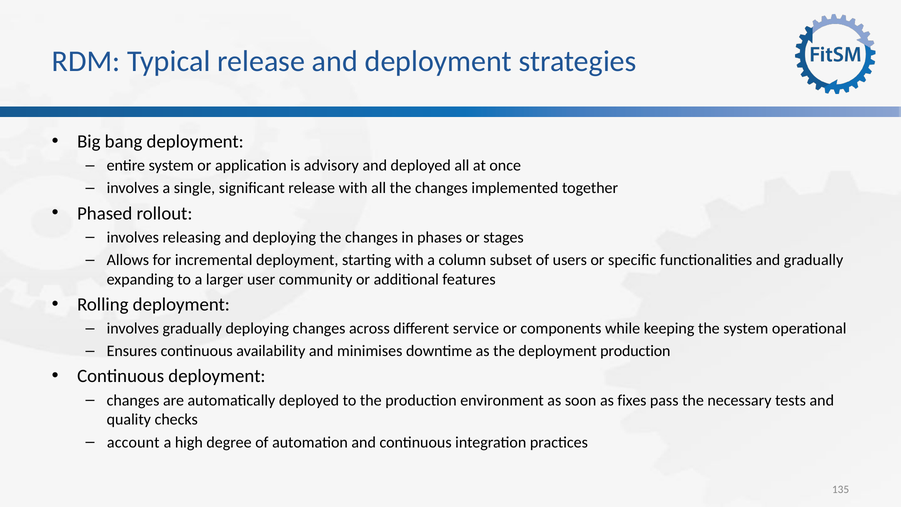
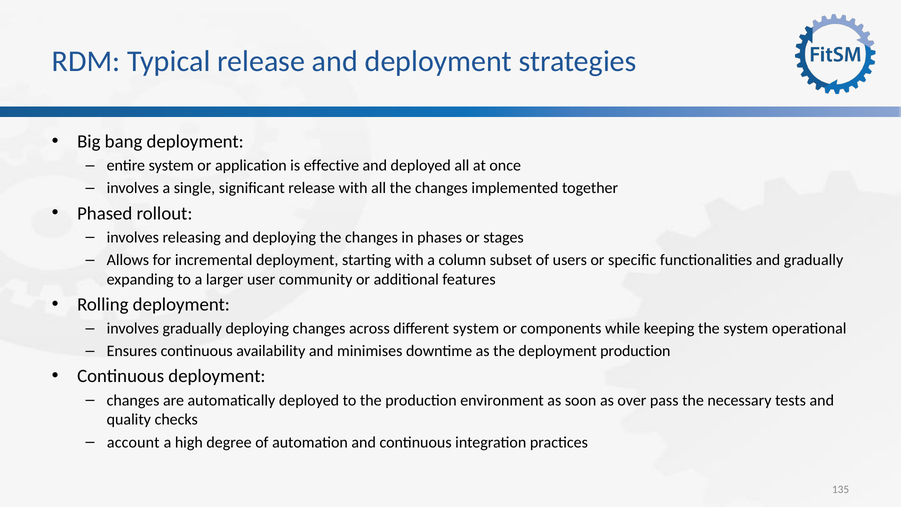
advisory: advisory -> effective (331, 165)
different service: service -> system (476, 328)
fixes: fixes -> over (632, 400)
